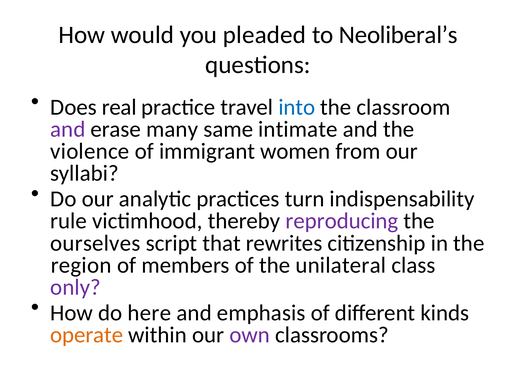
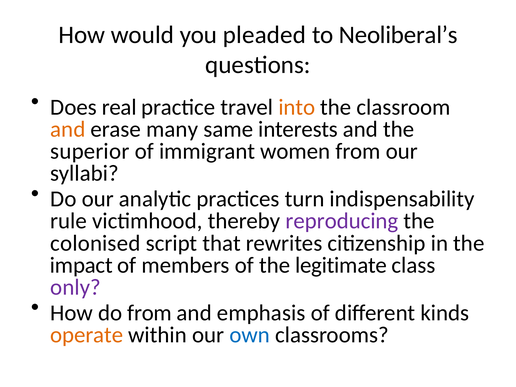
into colour: blue -> orange (297, 107)
and colour: purple -> orange (68, 129)
intimate: intimate -> interests (298, 129)
violence: violence -> superior (90, 151)
ourselves: ourselves -> colonised (95, 243)
region: region -> impact (81, 265)
unilateral: unilateral -> legitimate (341, 265)
do here: here -> from (150, 313)
own colour: purple -> blue (250, 335)
